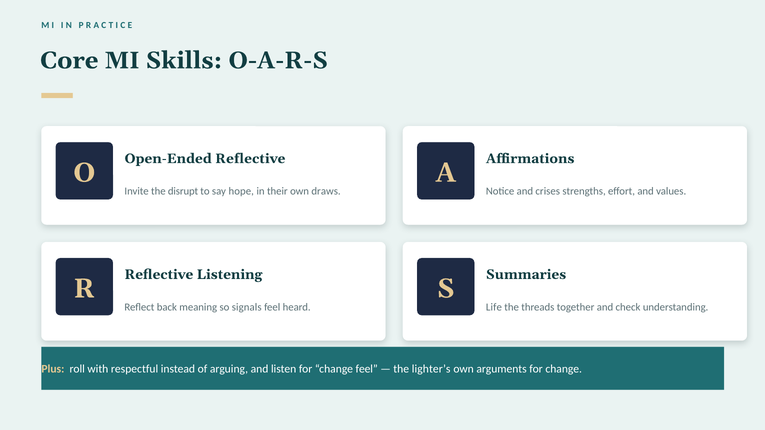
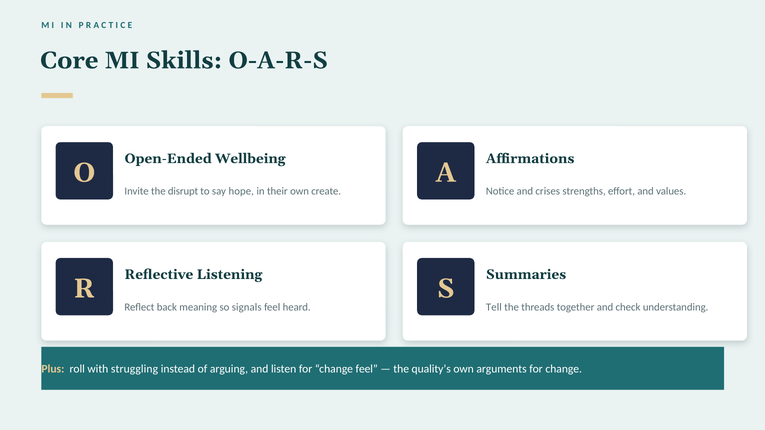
Open-Ended Reflective: Reflective -> Wellbeing (250, 159)
draws: draws -> create (326, 191)
Life: Life -> Tell (494, 307)
respectful: respectful -> struggling (134, 369)
lighter’s: lighter’s -> quality’s (431, 369)
